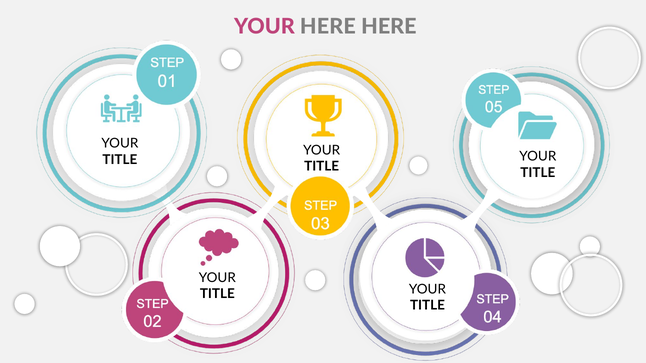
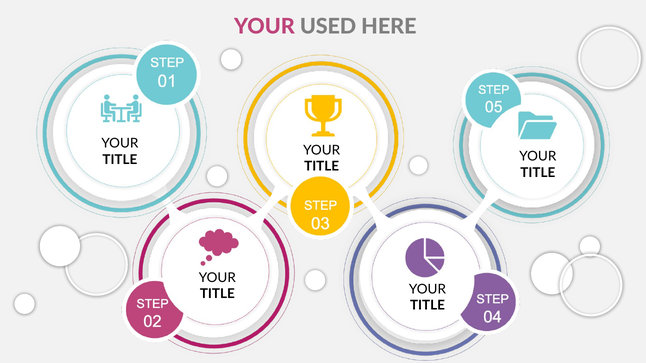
YOUR HERE: HERE -> USED (328, 27)
